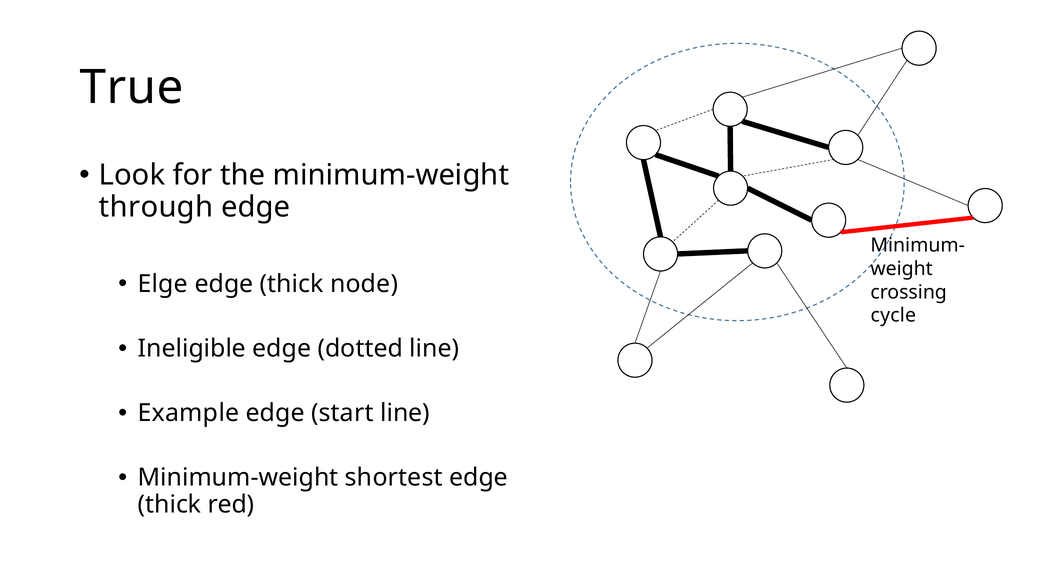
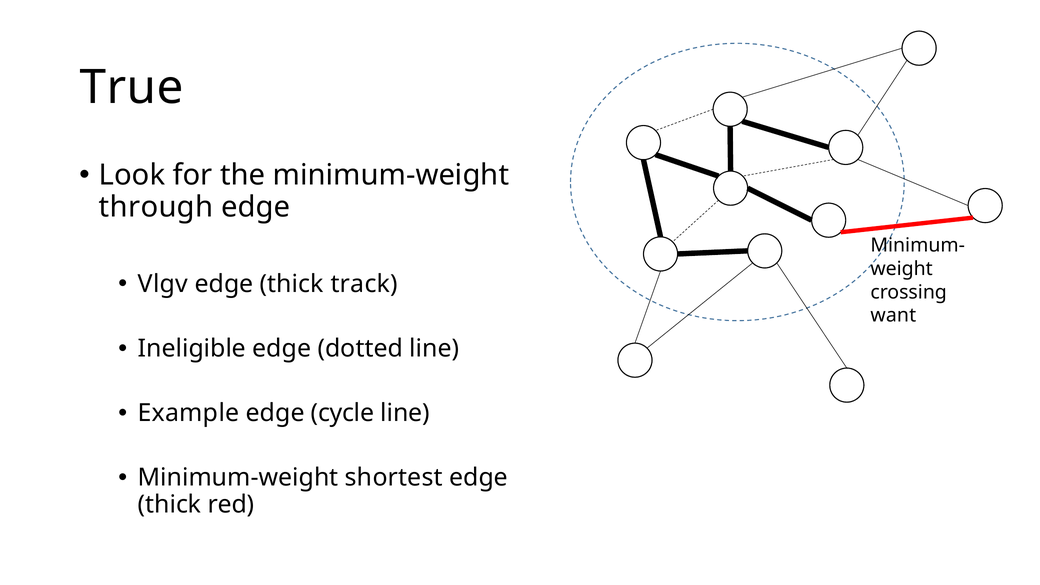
Elge: Elge -> Vlgv (163, 284)
node: node -> track (364, 284)
cycle: cycle -> want (893, 316)
start: start -> cycle (343, 413)
